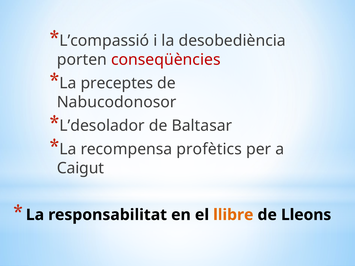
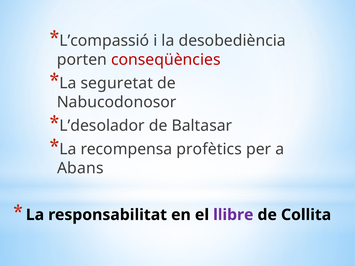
preceptes: preceptes -> seguretat (117, 83)
Caigut: Caigut -> Abans (80, 168)
llibre colour: orange -> purple (233, 215)
Lleons: Lleons -> Collita (306, 215)
